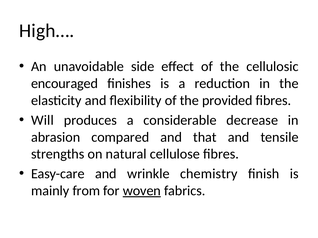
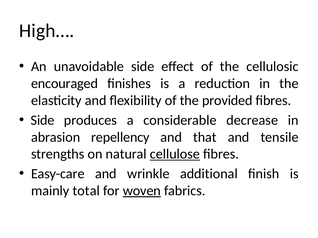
Will: Will -> Side (43, 120)
compared: compared -> repellency (120, 137)
cellulose underline: none -> present (175, 154)
chemistry: chemistry -> additional (209, 174)
from: from -> total (86, 191)
